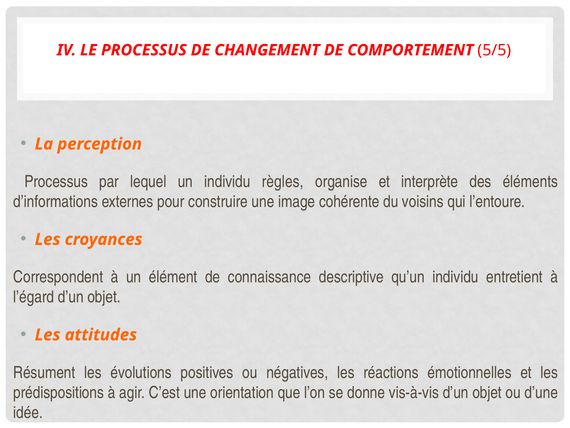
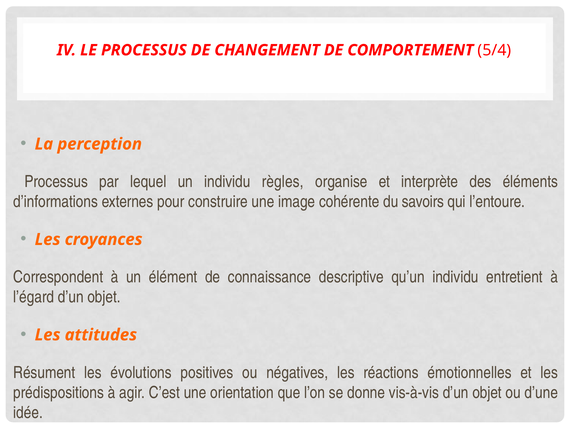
5/5: 5/5 -> 5/4 (494, 50)
voisins: voisins -> savoirs (423, 201)
